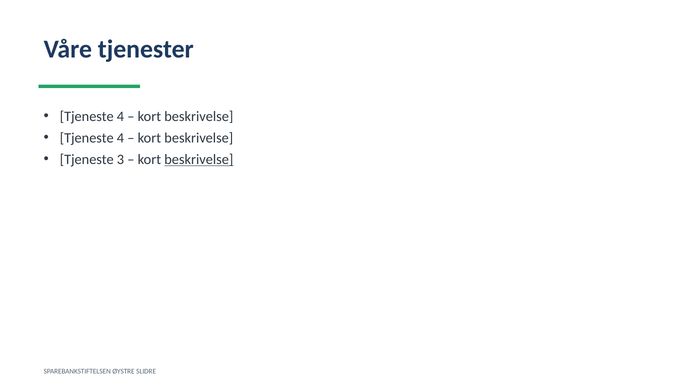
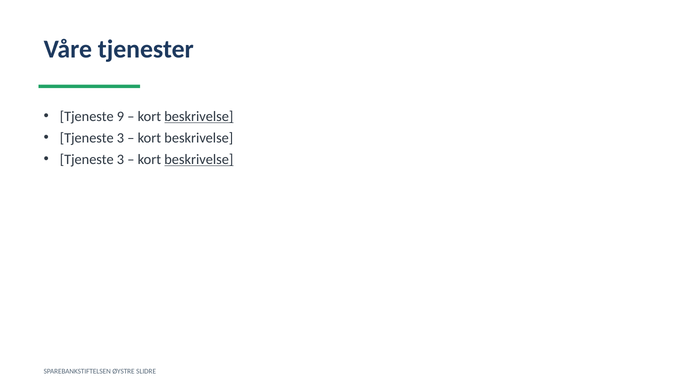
4: 4 -> 9 (120, 116)
beskrivelse underline: none -> present (199, 116)
4: 4 -> 3 (120, 138)
